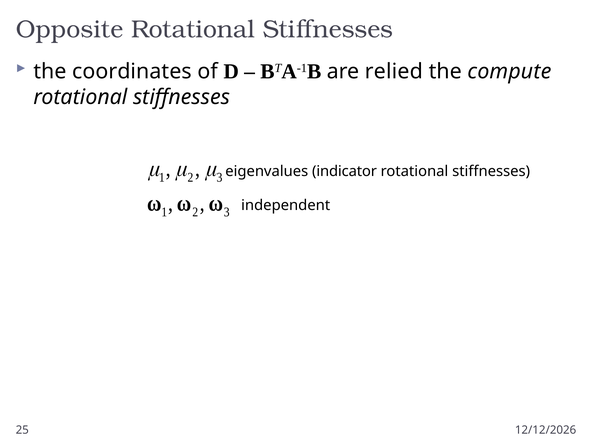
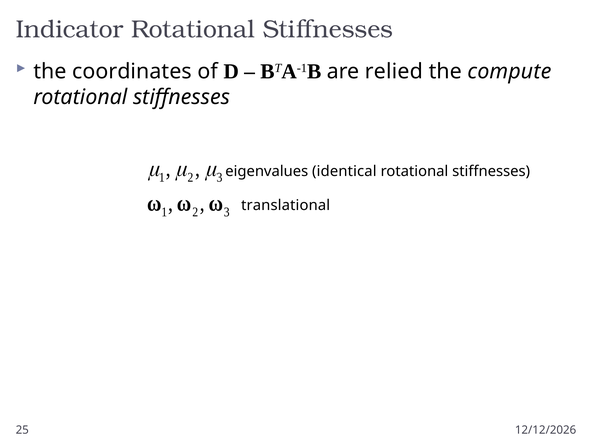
Opposite: Opposite -> Indicator (70, 29)
indicator: indicator -> identical (344, 171)
independent: independent -> translational (286, 205)
